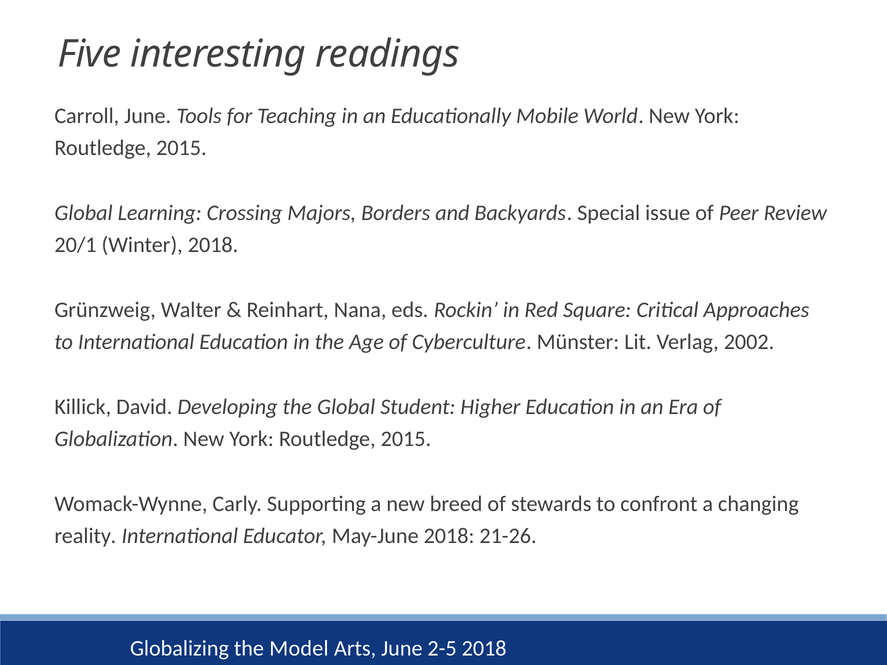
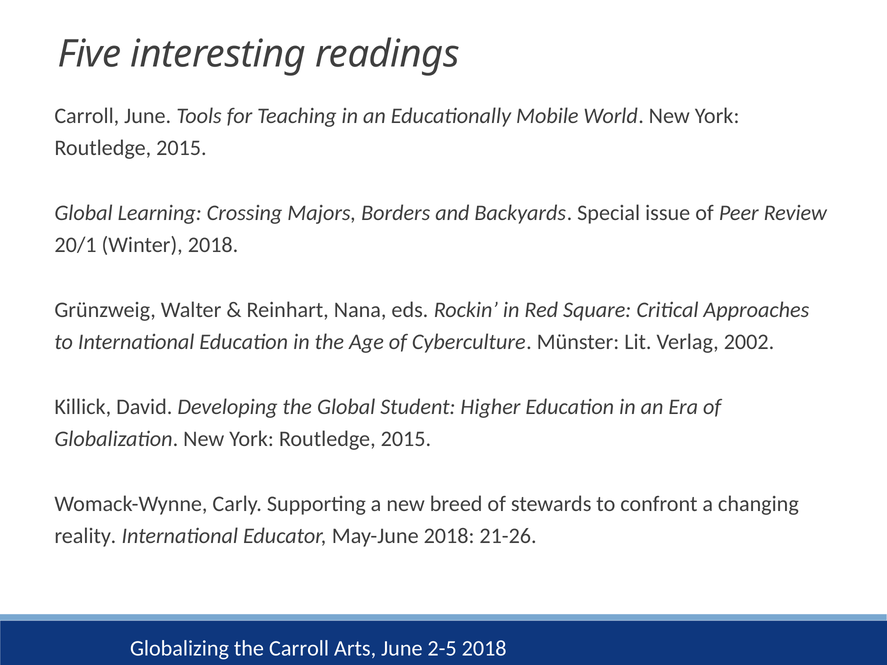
the Model: Model -> Carroll (299, 649)
